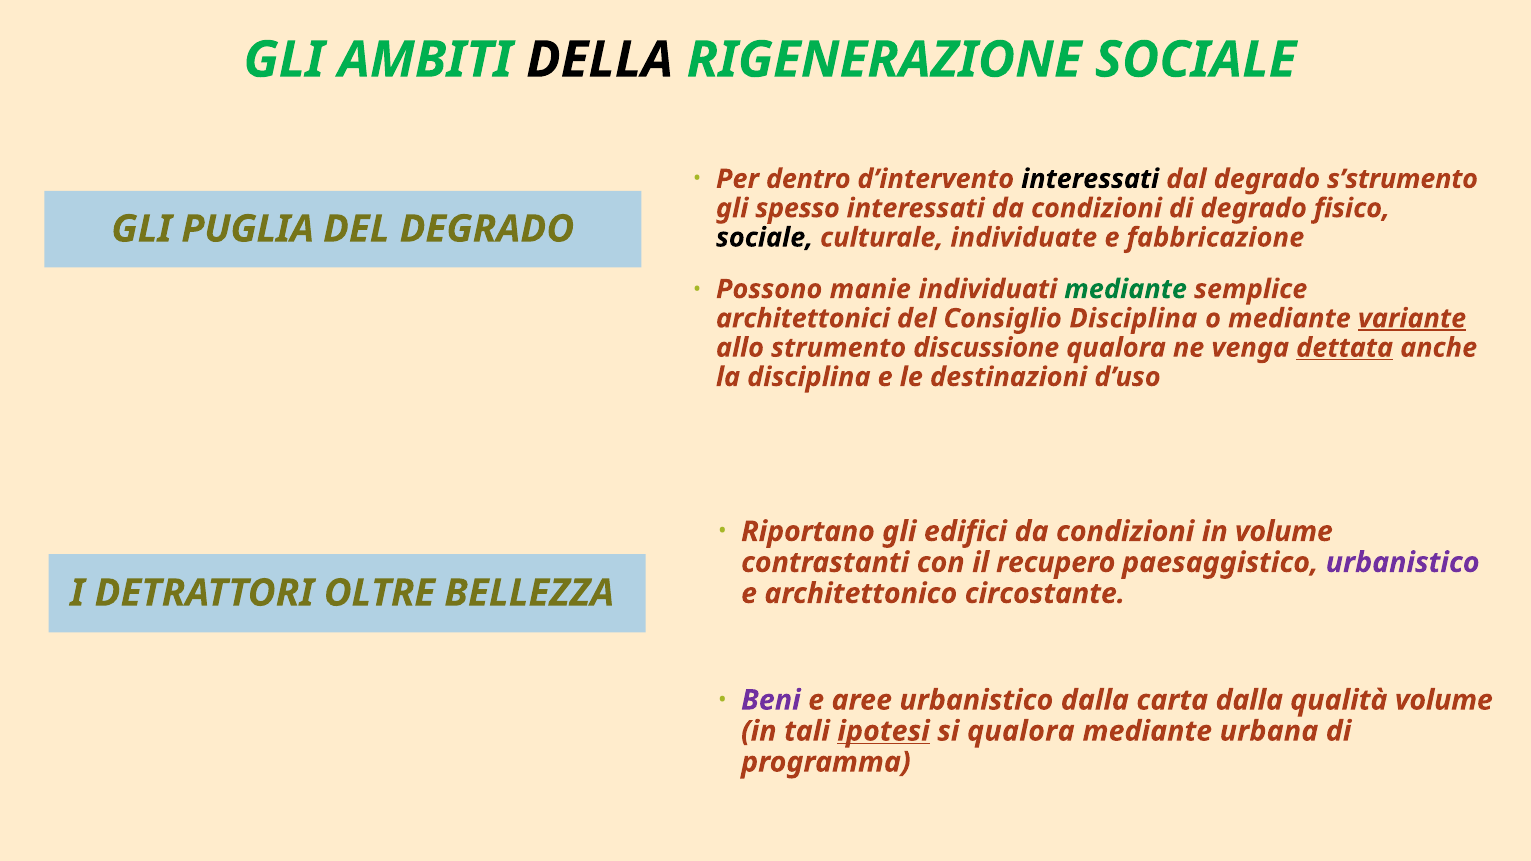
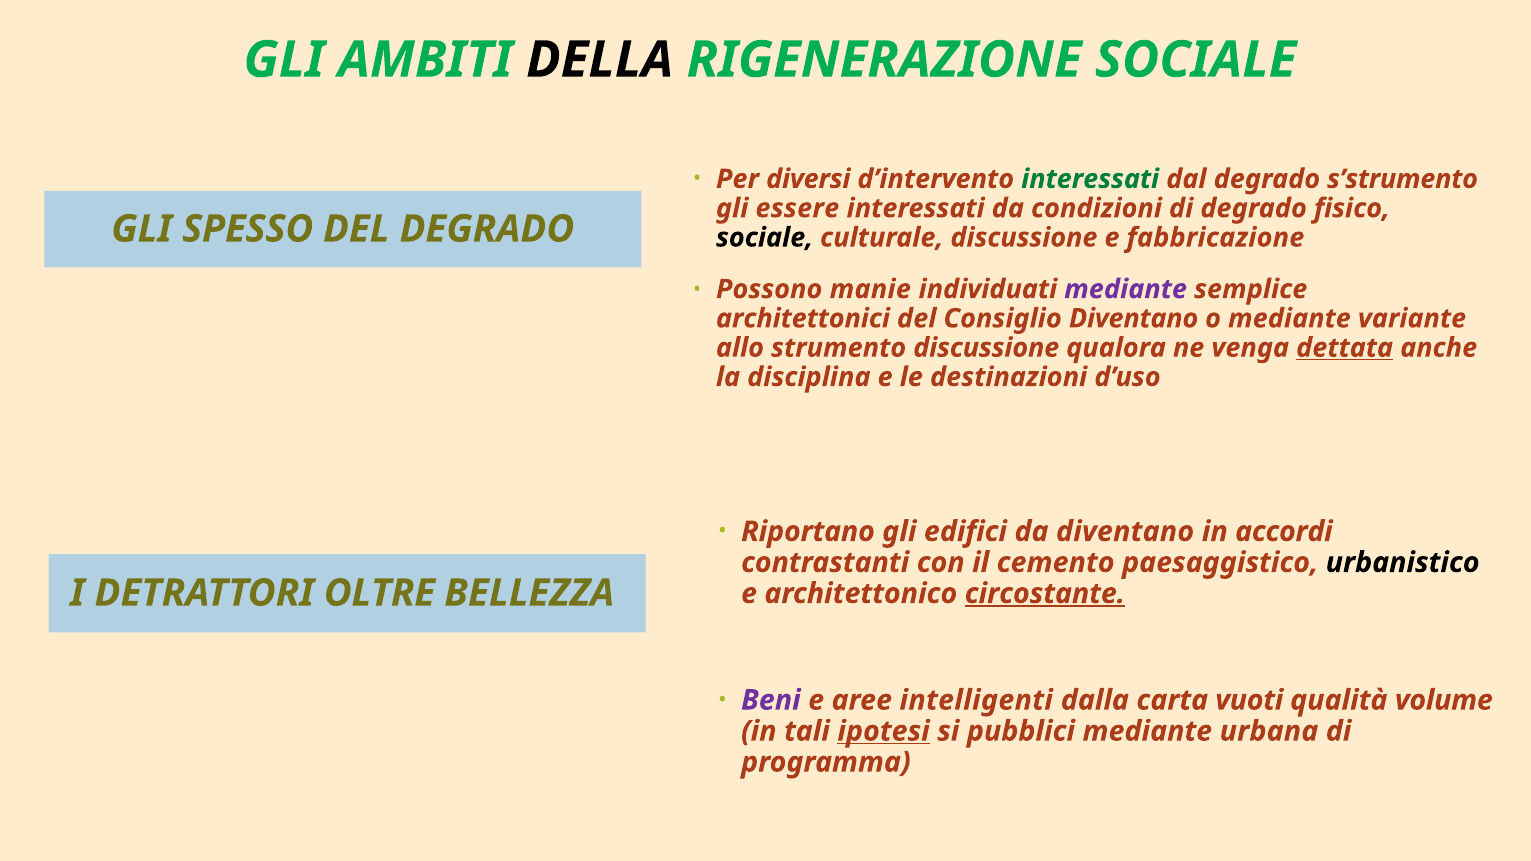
dentro: dentro -> diversi (808, 179)
interessati colour: black -> green (1090, 179)
spesso: spesso -> essere (797, 208)
PUGLIA: PUGLIA -> SPESSO (248, 229)
culturale individuate: individuate -> discussione (1024, 238)
mediante colour: green -> purple (1126, 289)
Consiglio Disciplina: Disciplina -> Diventano (1134, 319)
variante underline: present -> none (1412, 319)
edifici da condizioni: condizioni -> diventano (1125, 532)
in volume: volume -> accordi (1284, 532)
recupero: recupero -> cemento (1056, 563)
urbanistico colour: purple -> black (1403, 563)
circostante underline: none -> present (1045, 594)
aree urbanistico: urbanistico -> intelligenti (976, 700)
carta dalla: dalla -> vuoti (1249, 700)
si qualora: qualora -> pubblici (1021, 731)
